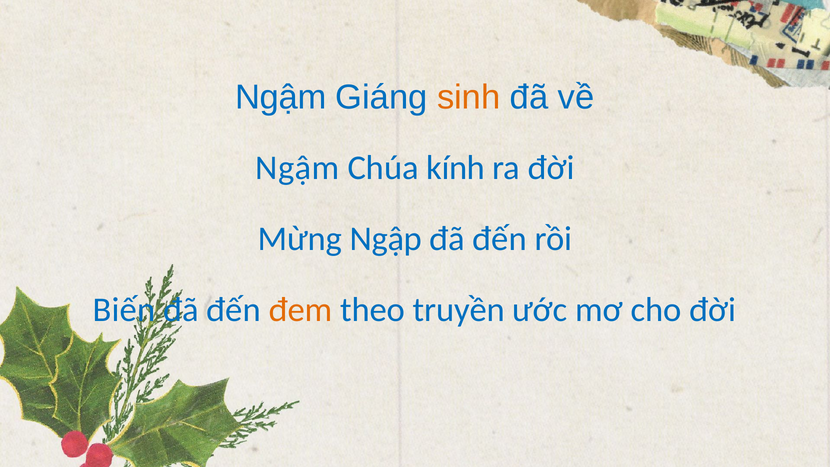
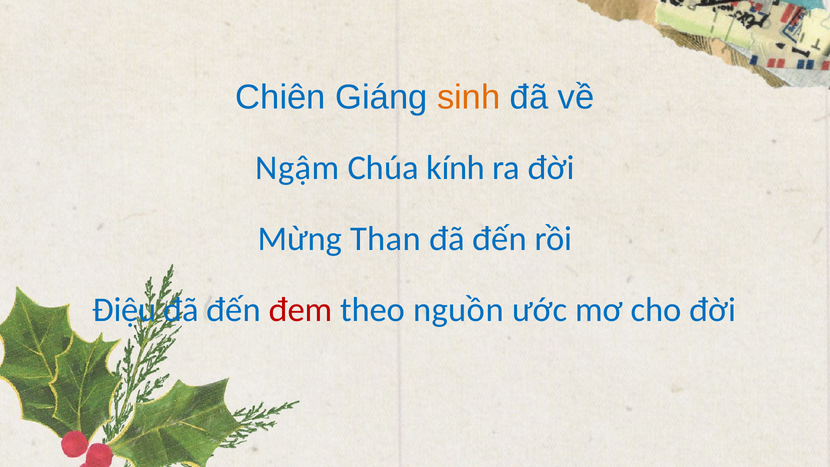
Ngậm: Ngậm -> Chiên (281, 97)
Ngập: Ngập -> Than (385, 239)
Biến: Biến -> Điệu (124, 310)
đem colour: orange -> red (300, 310)
truyền: truyền -> nguồn (459, 310)
